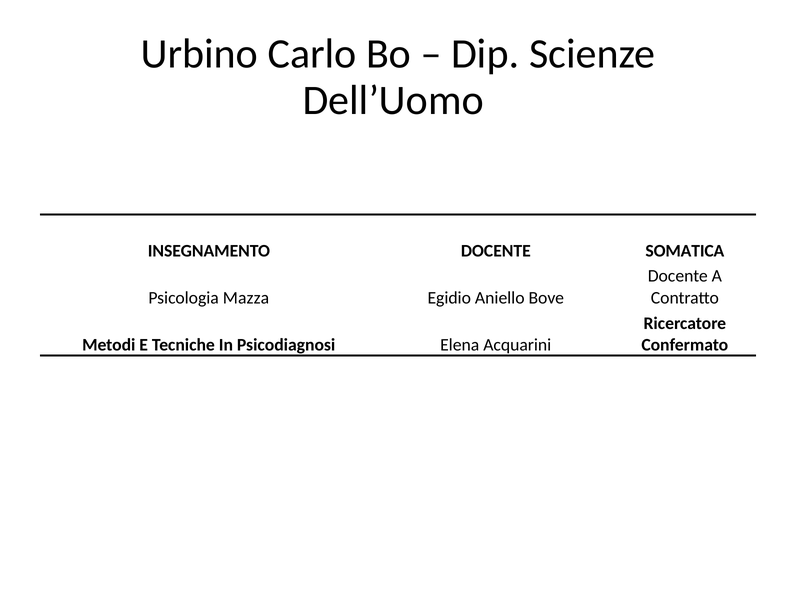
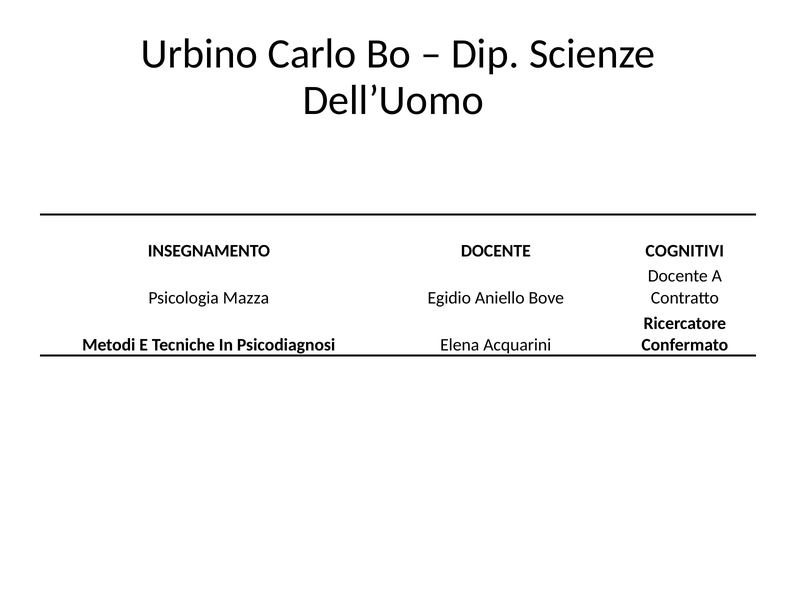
SOMATICA: SOMATICA -> COGNITIVI (685, 251)
